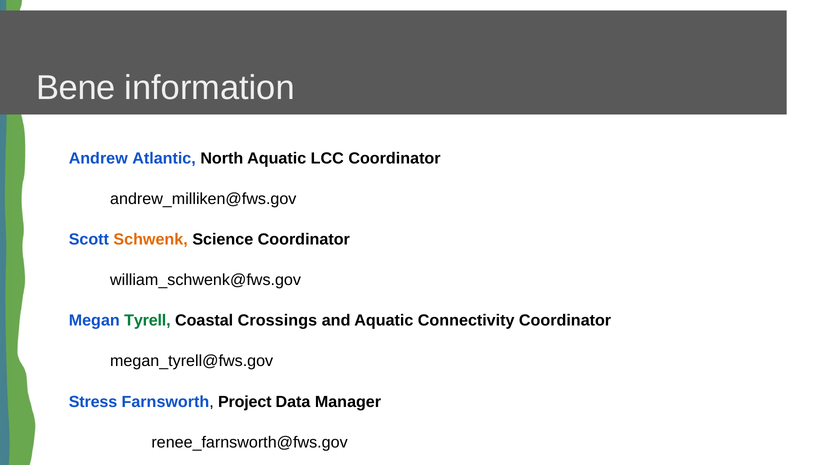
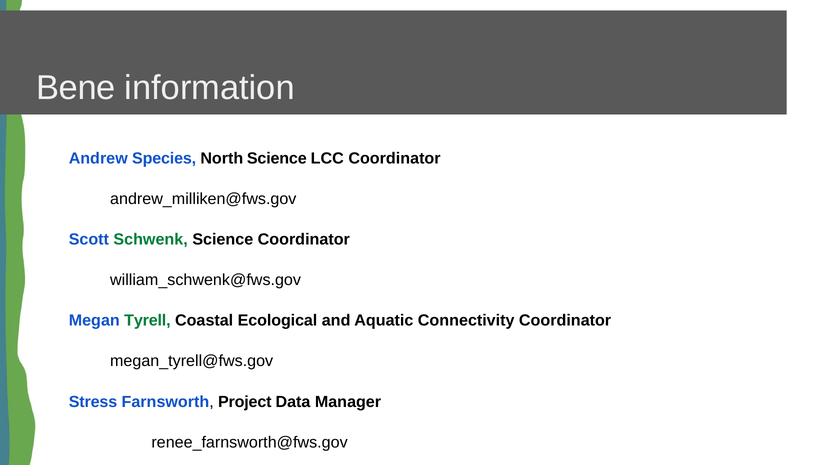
Atlantic: Atlantic -> Species (164, 159)
North Aquatic: Aquatic -> Science (277, 159)
Schwenk colour: orange -> green (151, 240)
Crossings: Crossings -> Ecological (277, 321)
